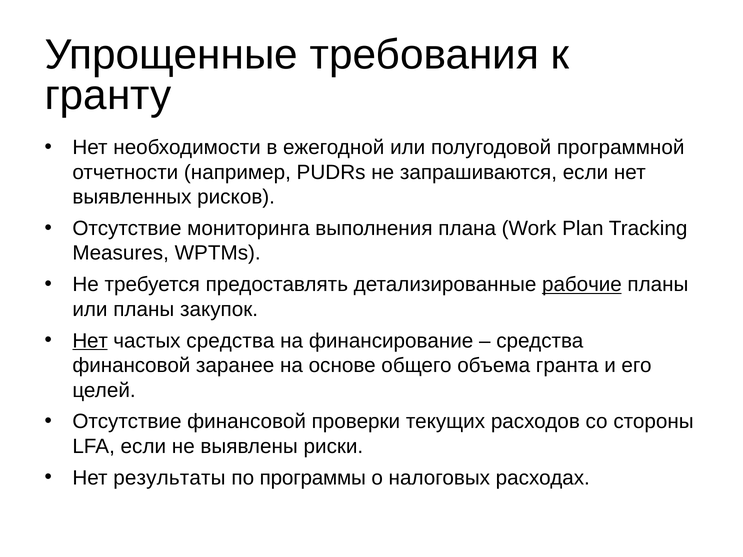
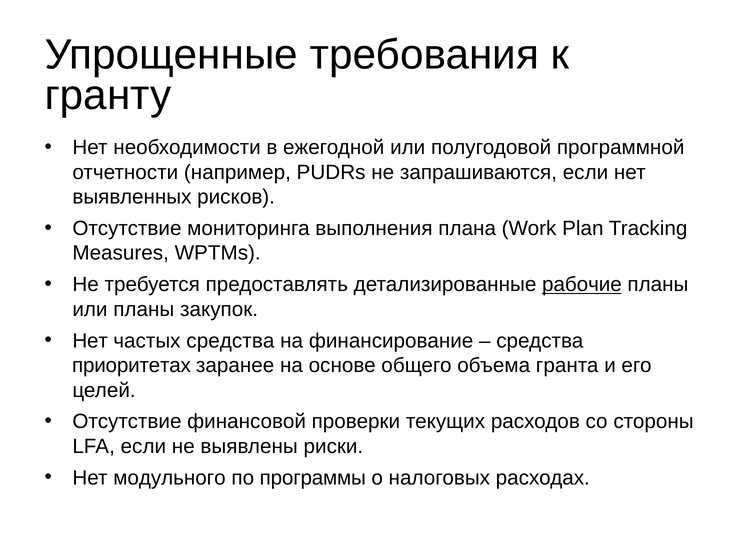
Нет underline: present -> none (90, 341)
финансовой: финансовой -> приоритетах (131, 366)
результаты: результаты -> модульного (169, 478)
